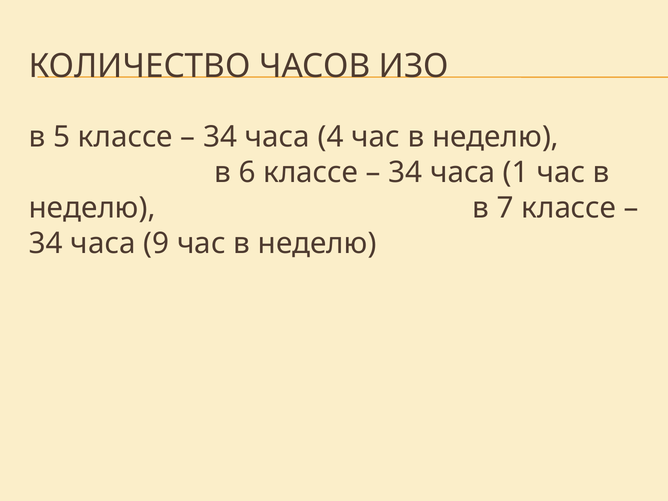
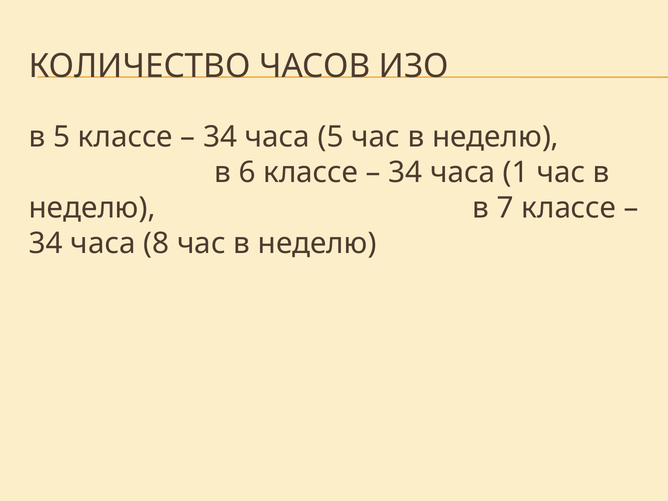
часа 4: 4 -> 5 (331, 137)
9: 9 -> 8 (156, 244)
